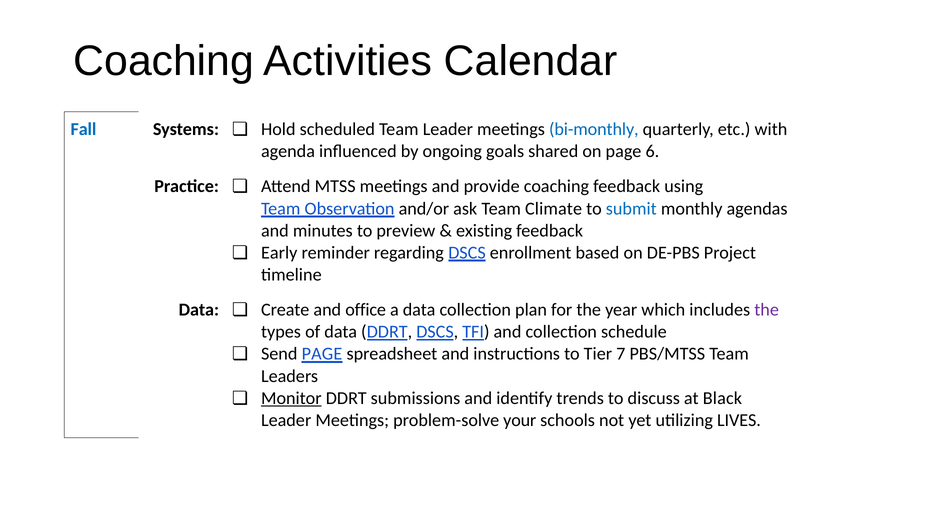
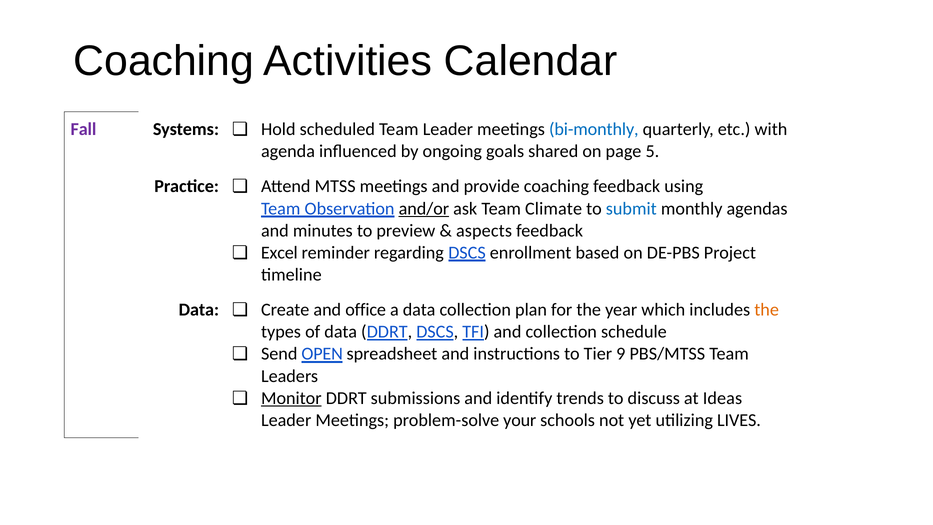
Fall colour: blue -> purple (83, 129)
6: 6 -> 5 (652, 151)
and/or underline: none -> present (424, 208)
existing: existing -> aspects (484, 231)
Early: Early -> Excel (279, 253)
the colour: purple -> orange (767, 310)
Send PAGE: PAGE -> OPEN (322, 354)
7: 7 -> 9 (621, 354)
Black: Black -> Ideas (722, 398)
